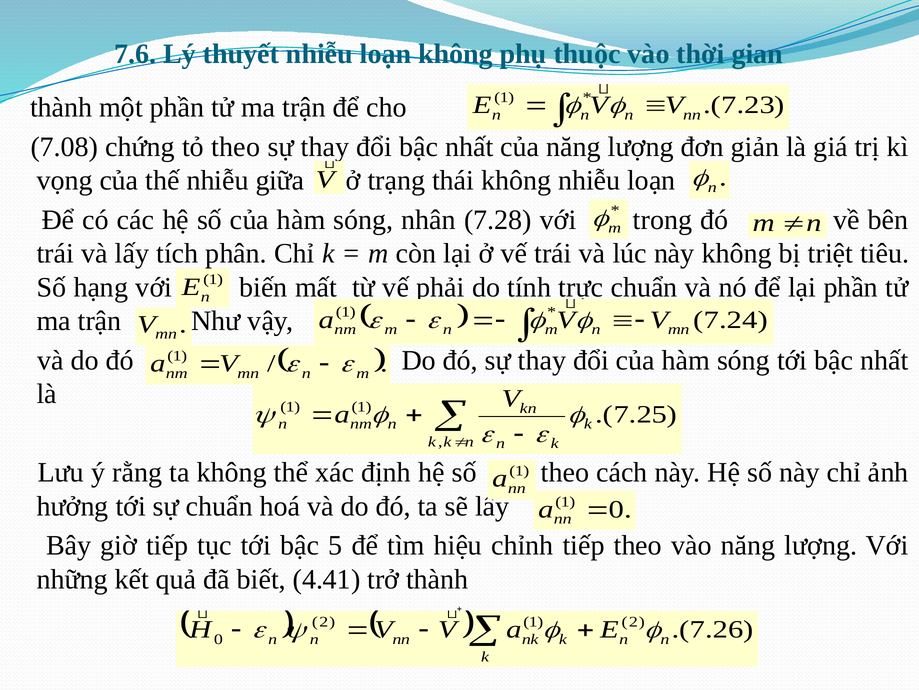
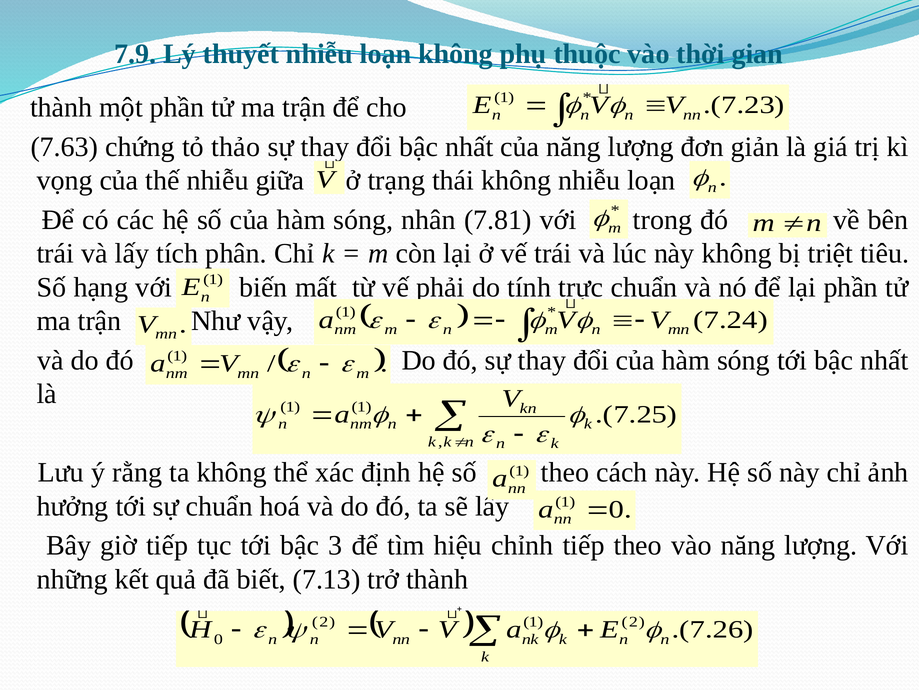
7.6: 7.6 -> 7.9 (135, 54)
7.08: 7.08 -> 7.63 (64, 147)
tỏ theo: theo -> thảo (236, 147)
7.28: 7.28 -> 7.81 (498, 220)
5: 5 -> 3 (335, 545)
4.41: 4.41 -> 7.13 (327, 579)
